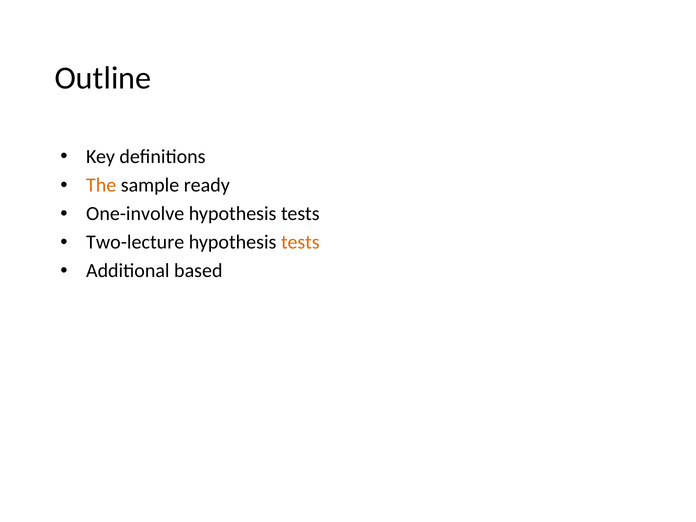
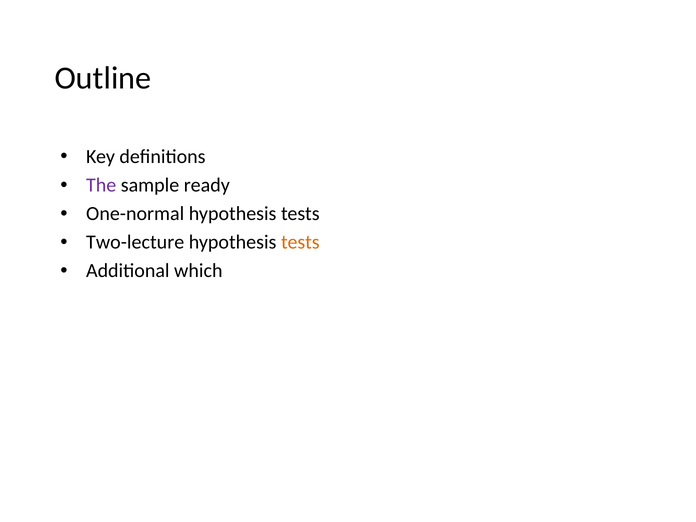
The colour: orange -> purple (101, 185)
One-involve: One-involve -> One-normal (135, 214)
based: based -> which (198, 271)
